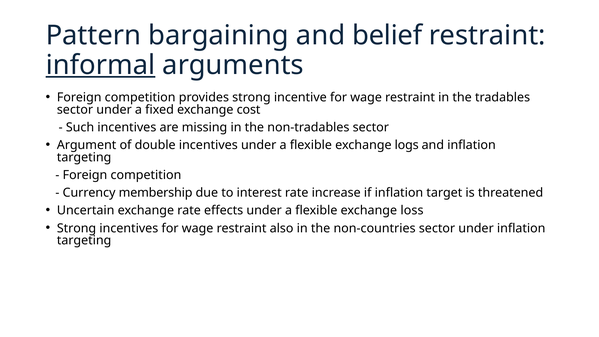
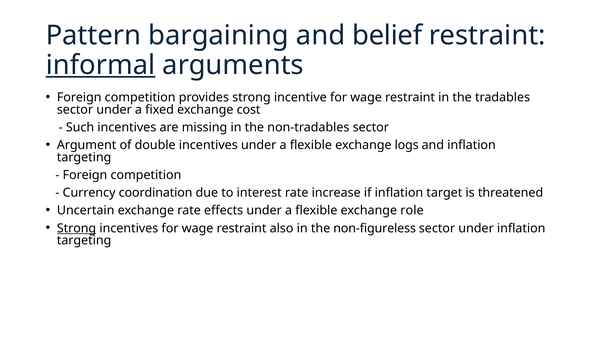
membership: membership -> coordination (156, 193)
loss: loss -> role (412, 210)
Strong underline: none -> present (77, 228)
non-countries: non-countries -> non-figureless (375, 228)
